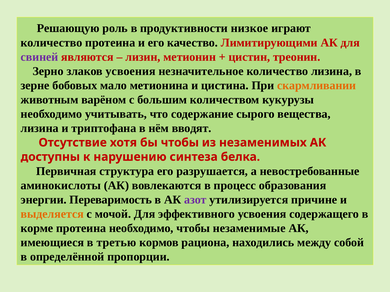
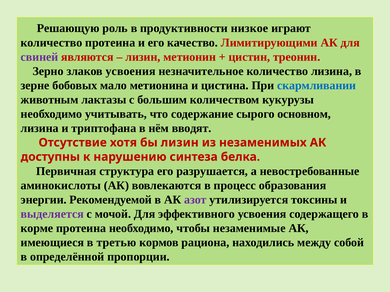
скармливании colour: orange -> blue (317, 86)
варёном: варёном -> лактазы (104, 100)
вещества: вещества -> основном (304, 114)
бы чтобы: чтобы -> лизин (180, 143)
Переваримость: Переваримость -> Рекомендуемой (111, 200)
причине: причине -> токсины (314, 200)
выделяется colour: orange -> purple (52, 214)
